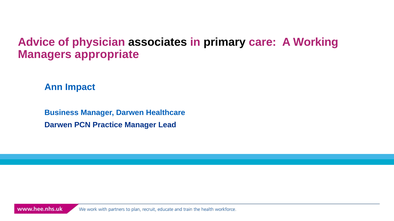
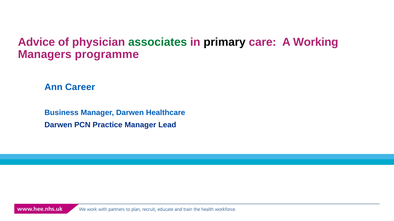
associates colour: black -> green (158, 42)
appropriate: appropriate -> programme (107, 55)
Impact: Impact -> Career (80, 87)
